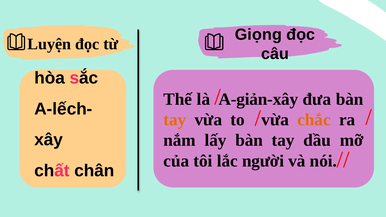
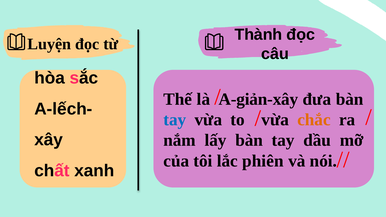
Giọng: Giọng -> Thành (258, 35)
tay colour: orange -> blue (175, 120)
người: người -> phiên (263, 161)
chân: chân -> xanh (94, 171)
